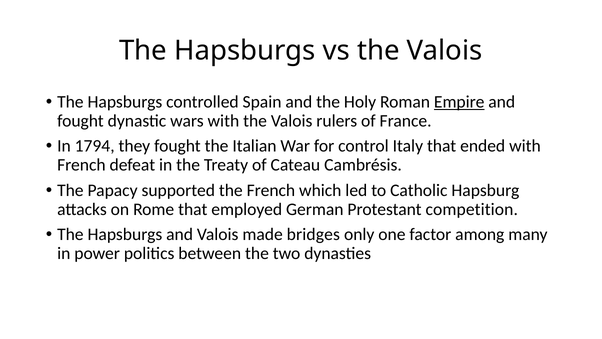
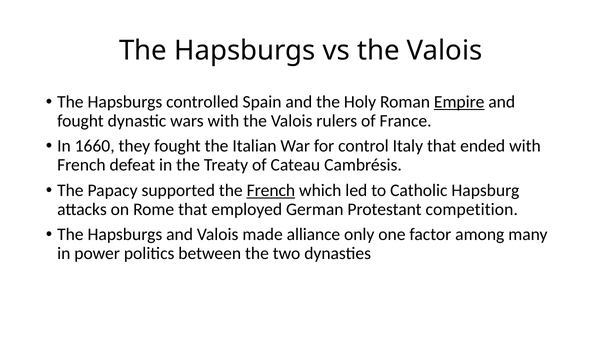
1794: 1794 -> 1660 (95, 146)
French underline: none -> present (271, 190)
bridges: bridges -> alliance (313, 234)
